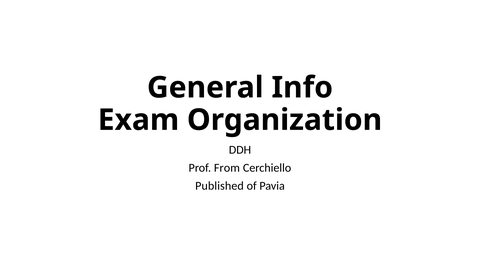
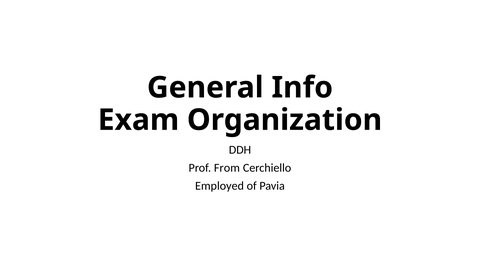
Published: Published -> Employed (220, 186)
